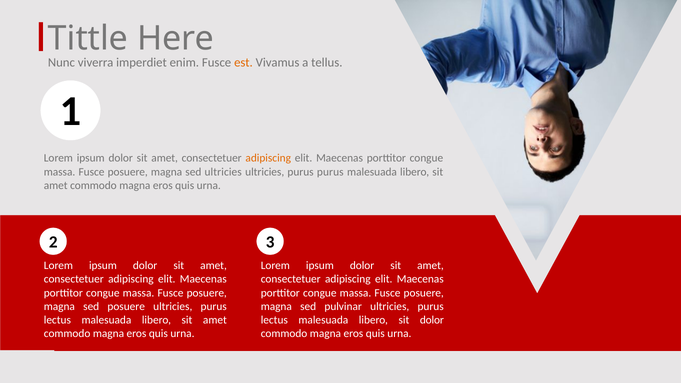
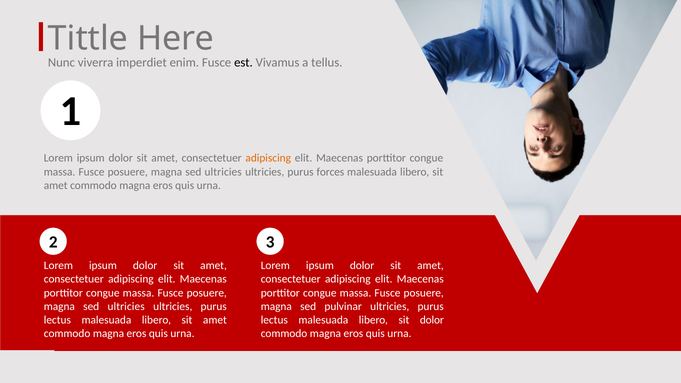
est colour: orange -> black (243, 63)
purus purus: purus -> forces (330, 172)
posuere: posuere -> ultricies (126, 306)
